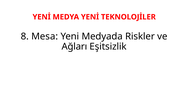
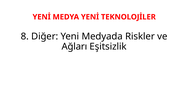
Mesa: Mesa -> Diğer (45, 36)
